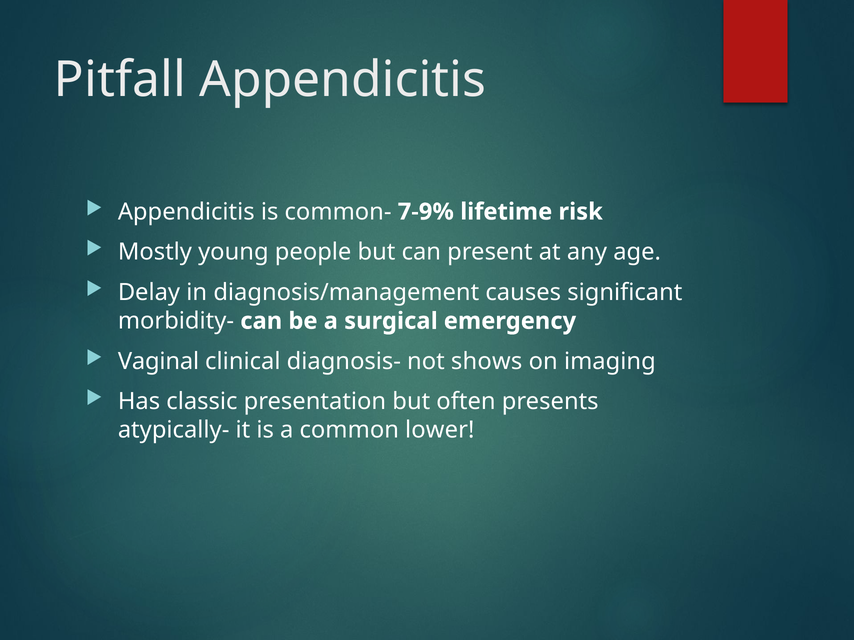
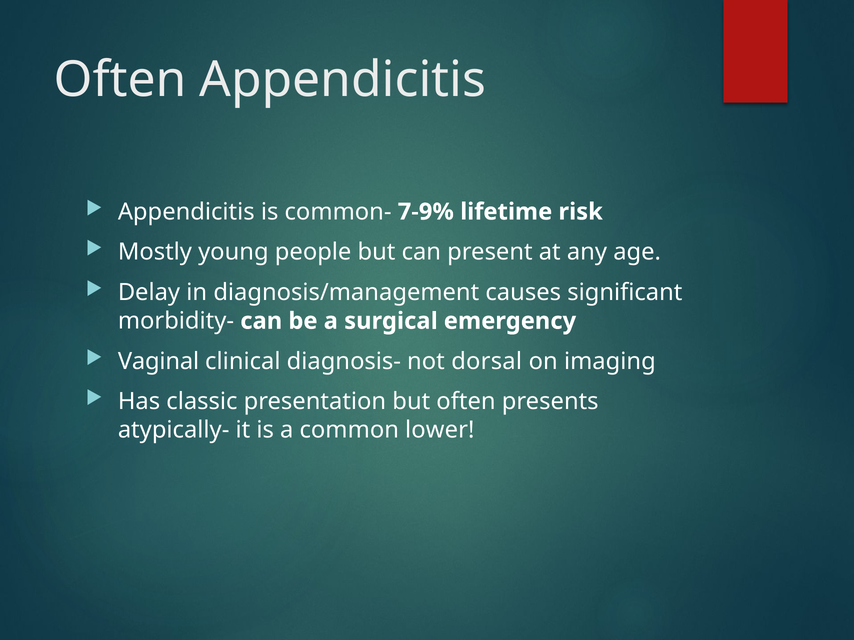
Pitfall: Pitfall -> Often (120, 80)
shows: shows -> dorsal (487, 362)
